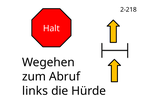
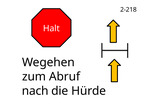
links: links -> nach (35, 90)
